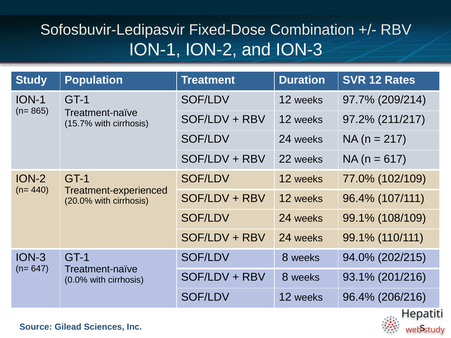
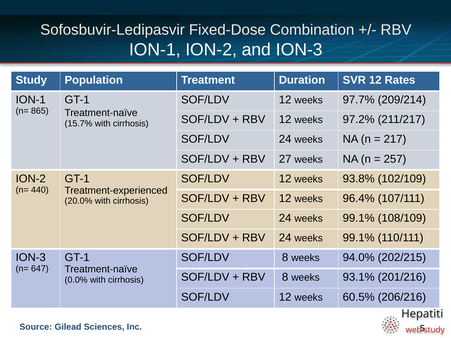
22: 22 -> 27 (285, 159)
617: 617 -> 257 (395, 159)
77.0%: 77.0% -> 93.8% (359, 179)
SOF/LDV 12 weeks 96.4%: 96.4% -> 60.5% (359, 297)
